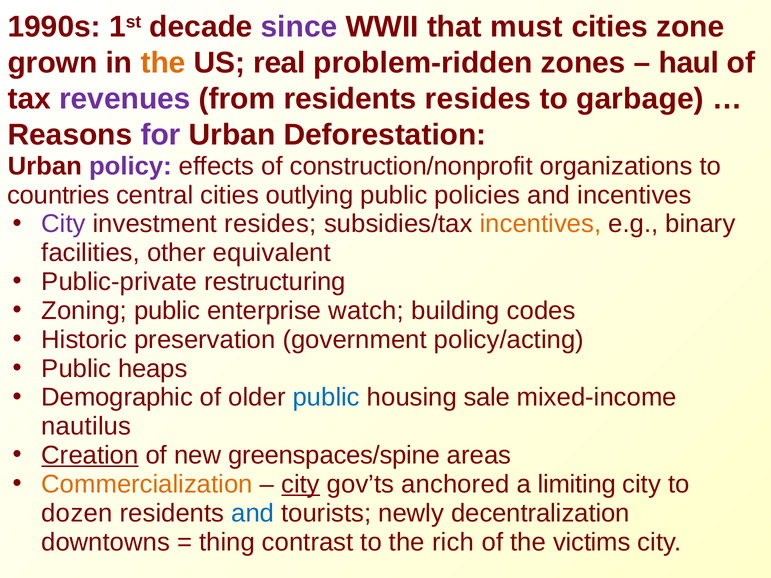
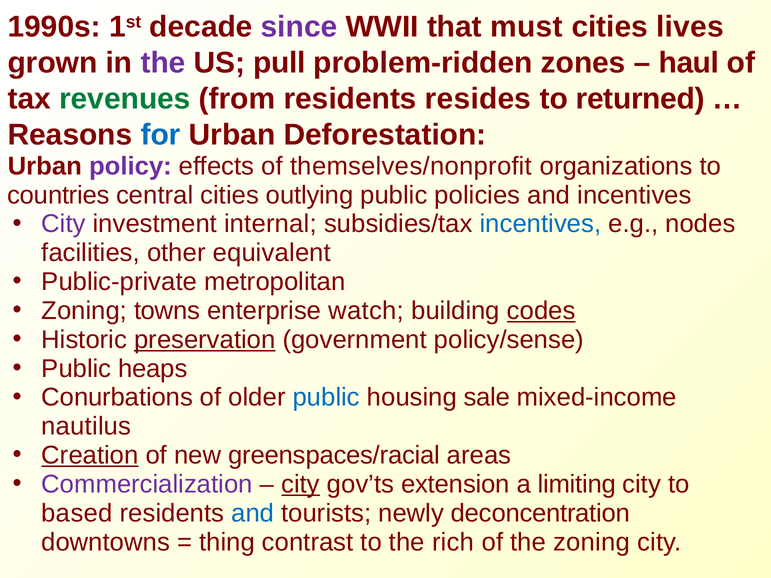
zone: zone -> lives (690, 27)
the colour: orange -> purple (163, 63)
real: real -> pull (279, 63)
revenues colour: purple -> green (125, 99)
garbage: garbage -> returned (640, 99)
for colour: purple -> blue (161, 135)
construction/nonprofit: construction/nonprofit -> themselves/nonprofit (411, 166)
investment resides: resides -> internal (270, 224)
incentives colour: orange -> blue (540, 224)
binary: binary -> nodes (700, 224)
restructuring: restructuring -> metropolitan (275, 282)
Zoning public: public -> towns (167, 311)
codes underline: none -> present (541, 311)
preservation underline: none -> present (205, 340)
policy/acting: policy/acting -> policy/sense (509, 340)
Demographic: Demographic -> Conurbations (117, 398)
greenspaces/spine: greenspaces/spine -> greenspaces/racial (334, 456)
Commercialization colour: orange -> purple (147, 484)
anchored: anchored -> extension (455, 484)
dozen: dozen -> based (77, 513)
decentralization: decentralization -> deconcentration (540, 513)
the victims: victims -> zoning (592, 542)
